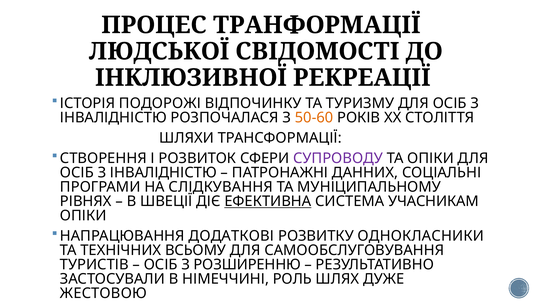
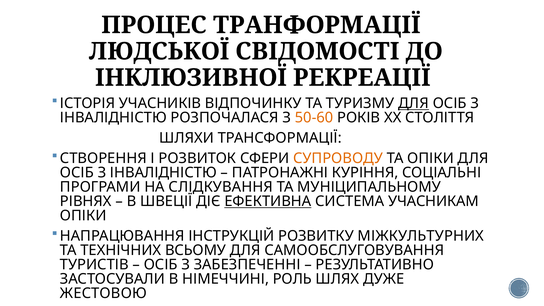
ПОДОРОЖІ: ПОДОРОЖІ -> УЧАСНИКІВ (160, 103)
ДЛЯ underline: none -> present (413, 103)
СУПРОВОДУ colour: purple -> orange (338, 158)
ДАННИХ: ДАННИХ -> КУРІННЯ (365, 173)
ДОДАТКОВІ: ДОДАТКОВІ -> ІНСТРУКЦІЙ (231, 236)
ОДНОКЛАСНИКИ: ОДНОКЛАСНИКИ -> МІЖКУЛЬТУРНИХ (421, 236)
РОЗШИРЕННЮ: РОЗШИРЕННЮ -> ЗАБЕЗПЕЧЕННІ (247, 265)
